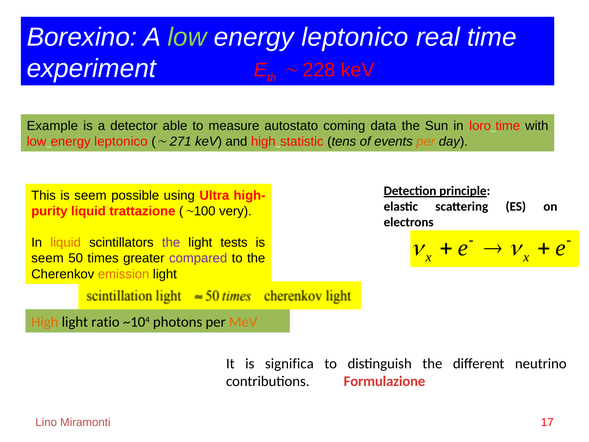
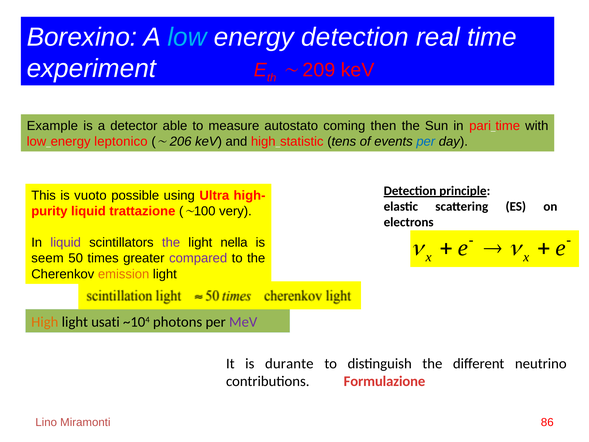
low colour: light green -> light blue (187, 37)
leptonico: leptonico -> detection (355, 37)
228: 228 -> 209 (319, 70)
data: data -> then (383, 126)
loro: loro -> pari (480, 126)
271: 271 -> 206 (181, 142)
per colour: orange -> blue (426, 142)
This is seem: seem -> vuoto (90, 195)
liquid colour: orange -> purple (66, 242)
tests: tests -> nella (234, 242)
ratio: ratio -> usati (106, 322)
MeV colour: orange -> purple (243, 322)
significa: significa -> durante (289, 363)
17: 17 -> 86 (547, 422)
